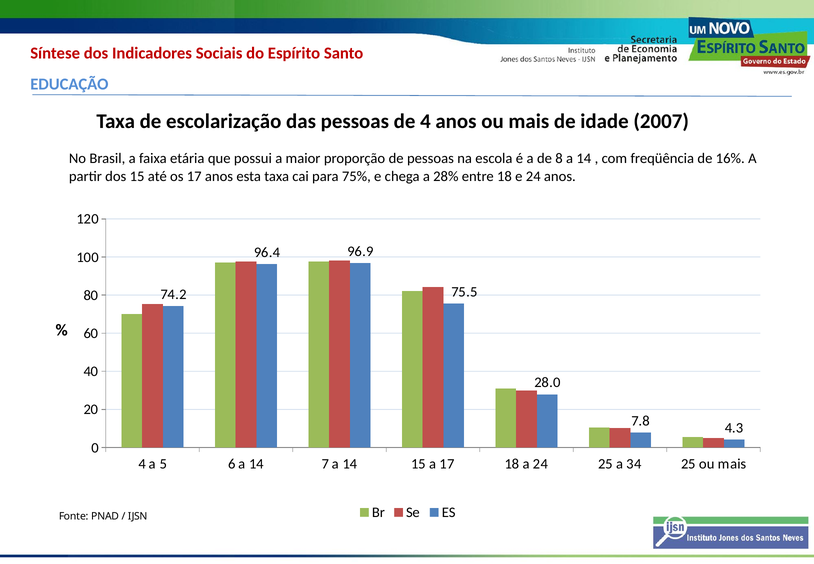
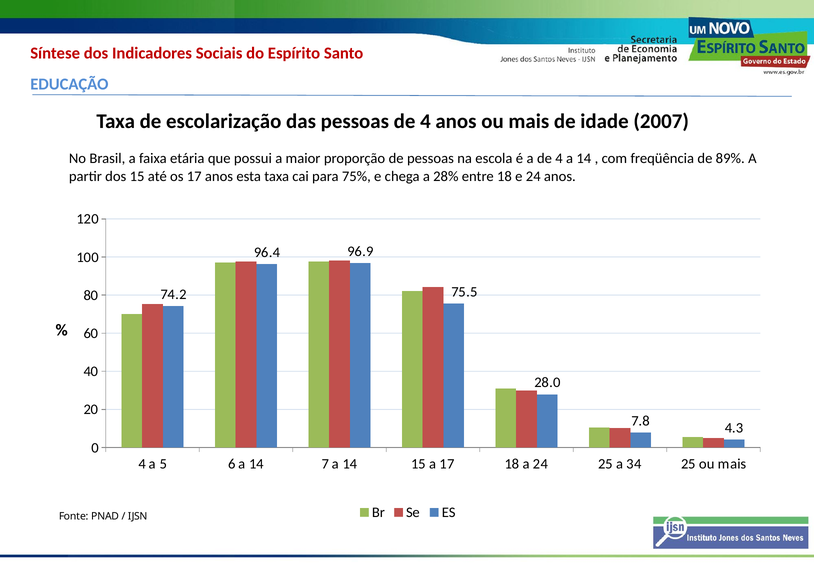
a de 8: 8 -> 4 (559, 159)
16%: 16% -> 89% (730, 159)
